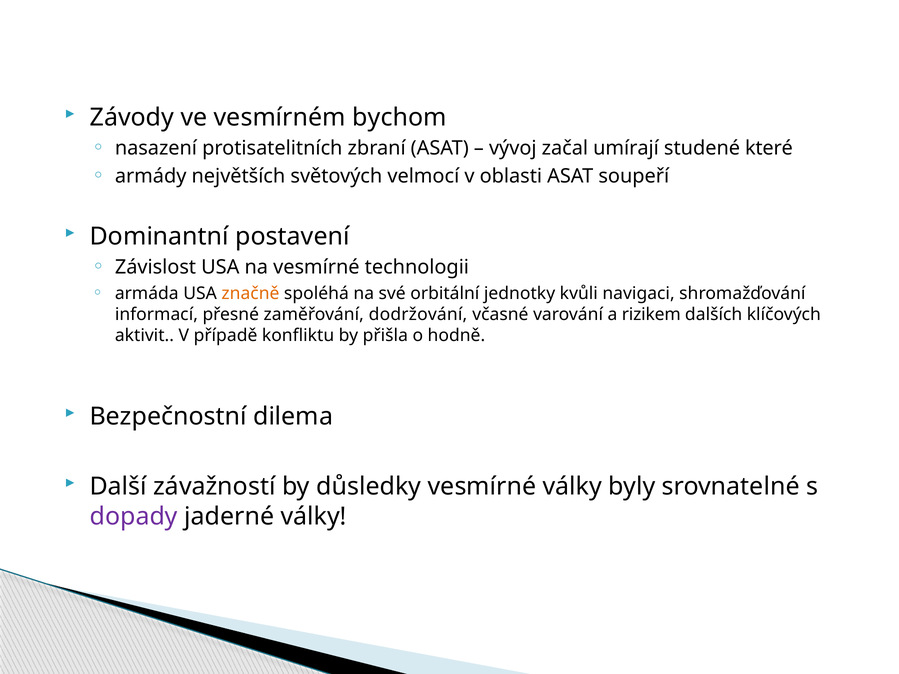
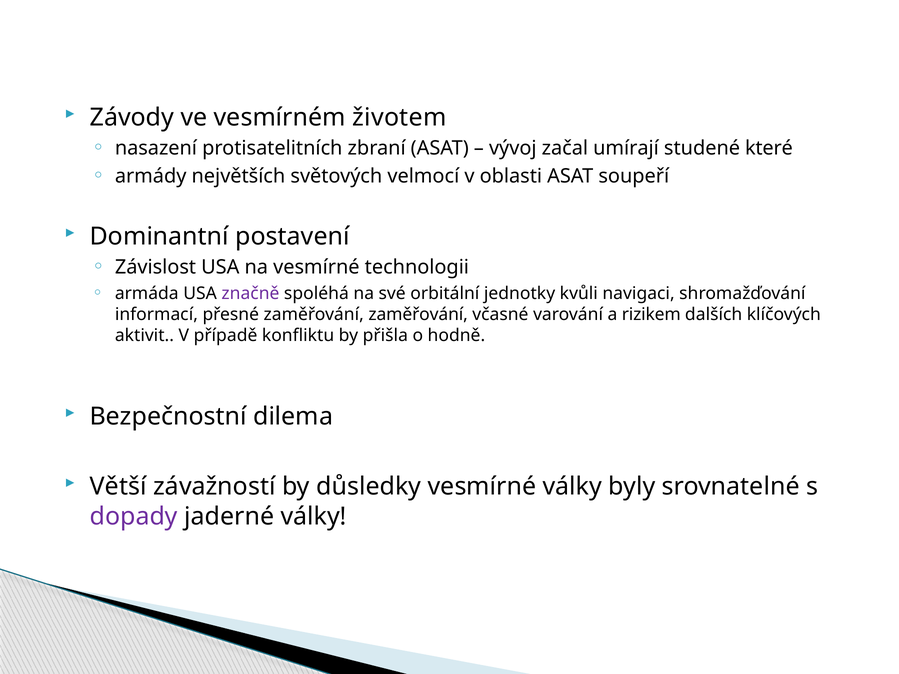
bychom: bychom -> životem (399, 118)
značně colour: orange -> purple (250, 293)
zaměřování dodržování: dodržování -> zaměřování (418, 315)
Další: Další -> Větší (118, 487)
